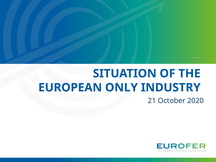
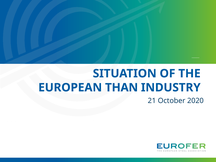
ONLY: ONLY -> THAN (122, 88)
